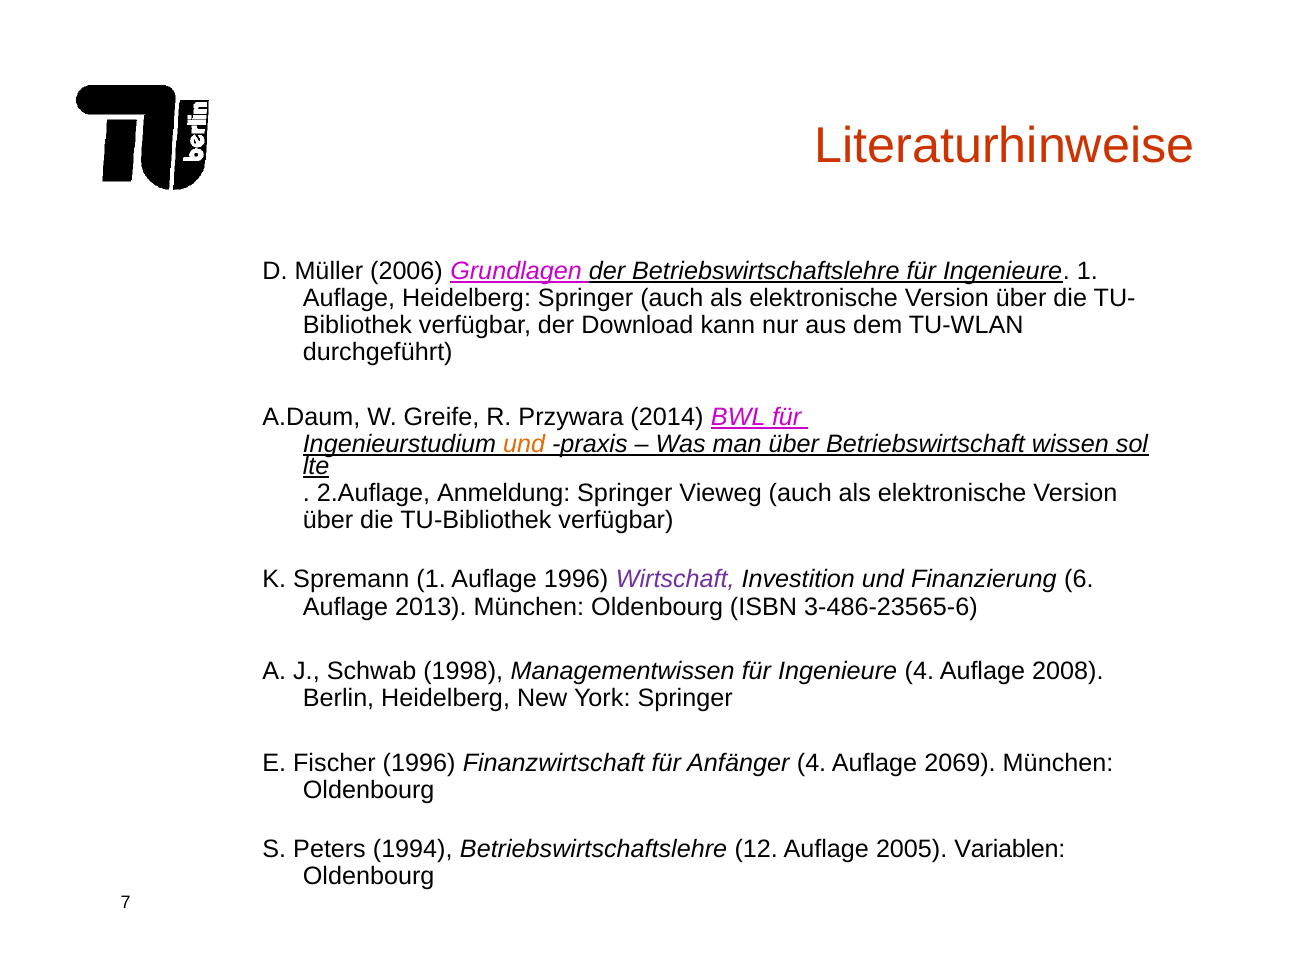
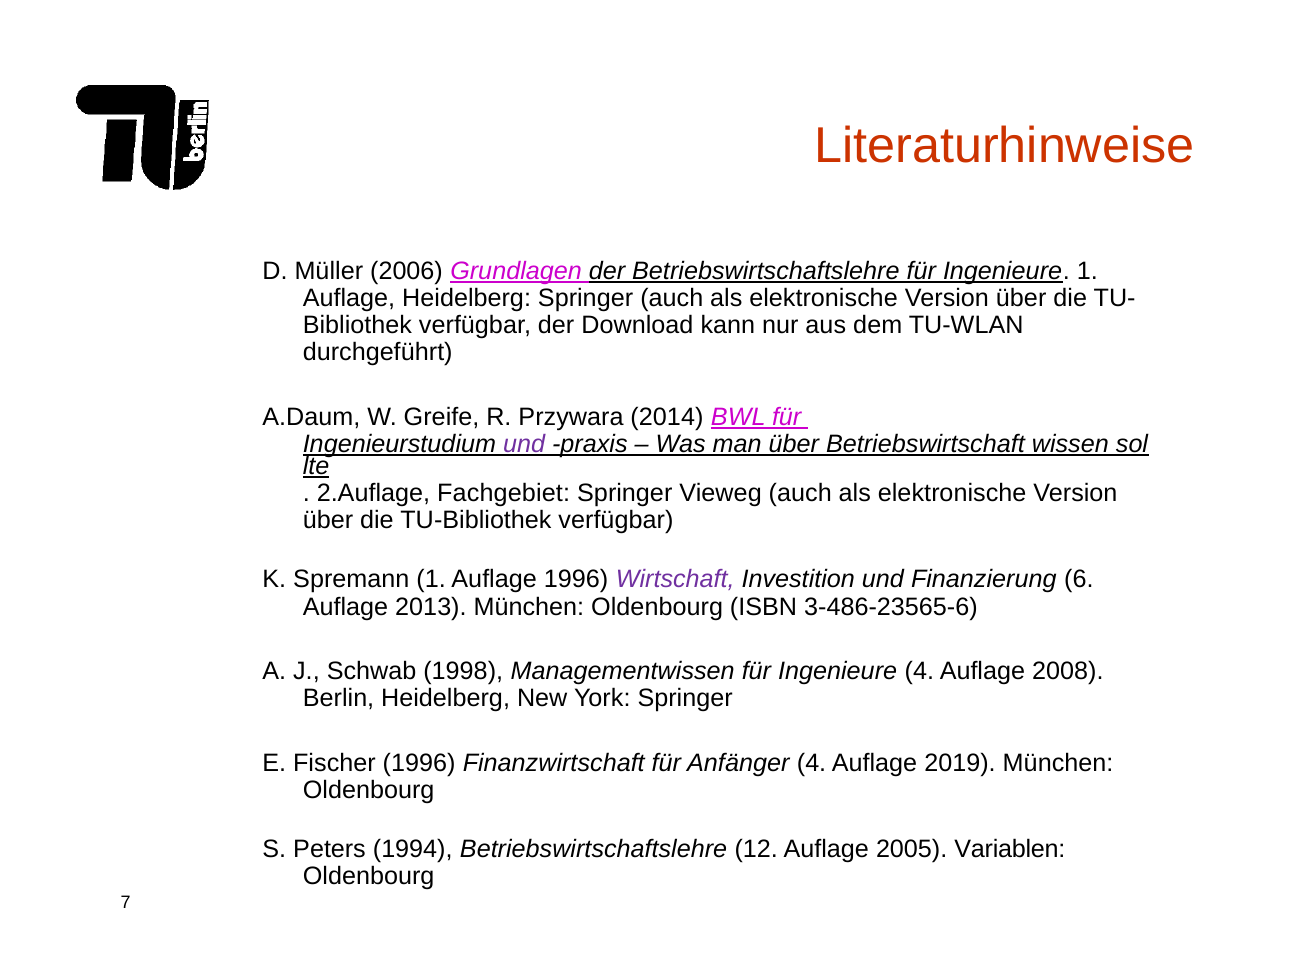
und colour: orange -> purple (524, 444)
Anmeldung: Anmeldung -> Fachgebiet (504, 493)
2069: 2069 -> 2019 (960, 763)
